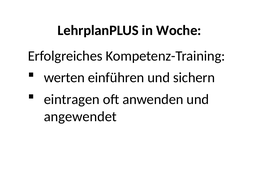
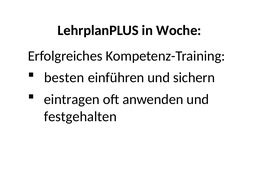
werten: werten -> besten (64, 77)
angewendet: angewendet -> festgehalten (80, 116)
